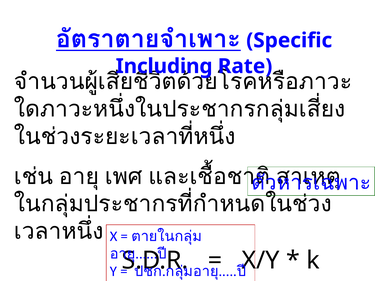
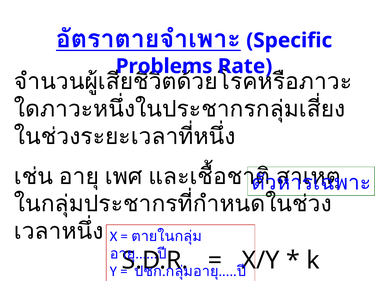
Including: Including -> Problems (164, 66)
